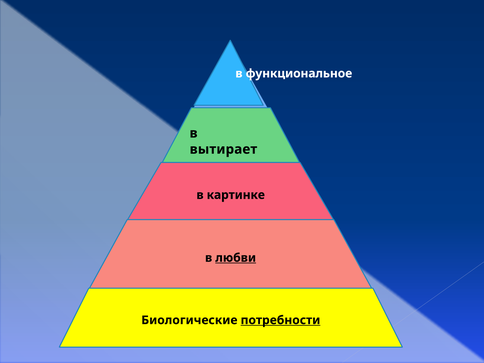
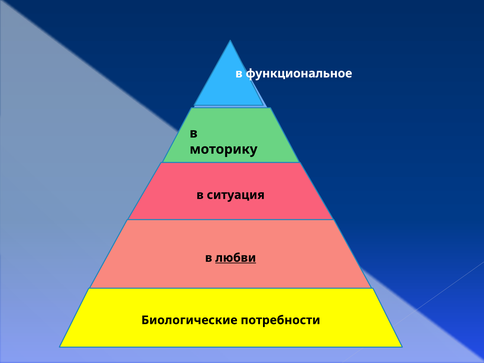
вытирает: вытирает -> моторику (224, 149)
картинке: картинке -> ситуация (236, 195)
потребности underline: present -> none (280, 320)
